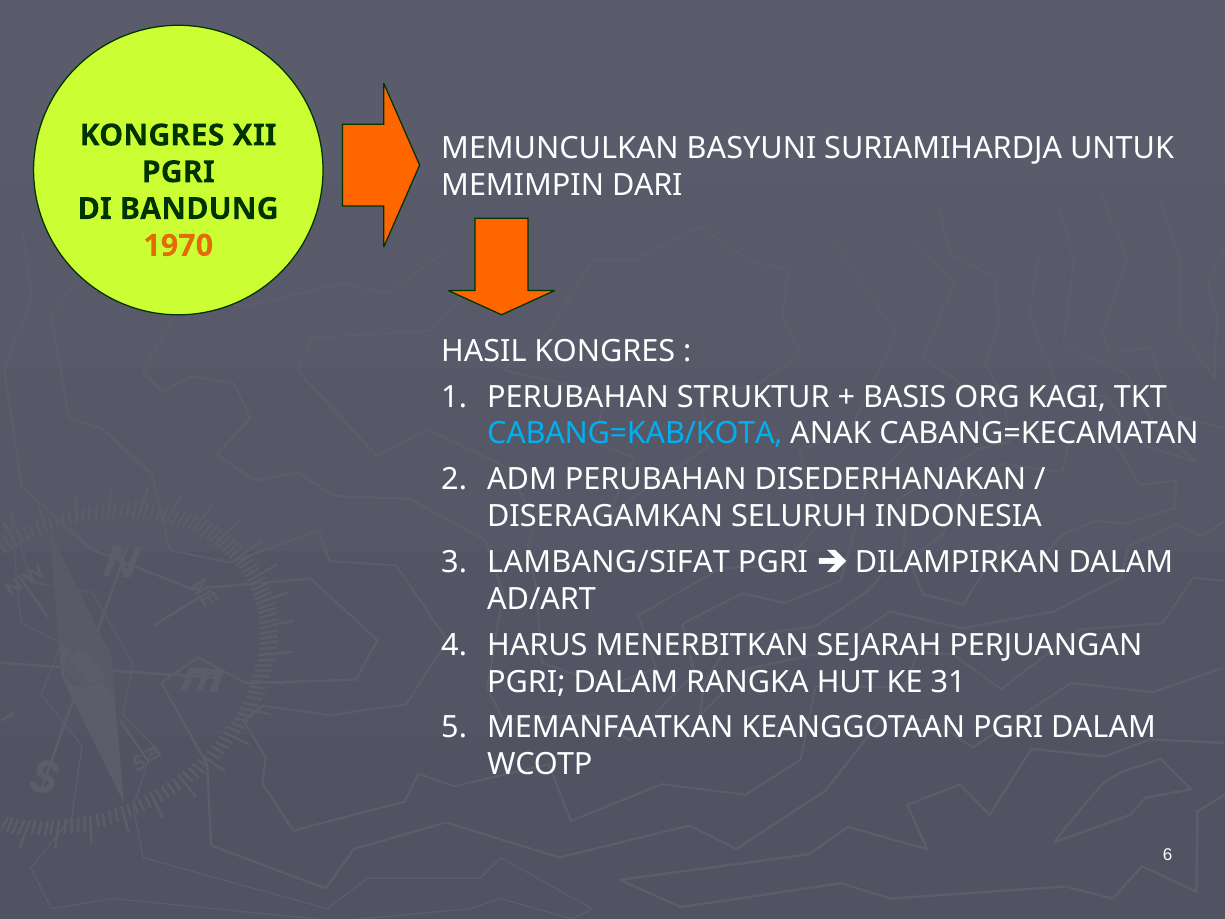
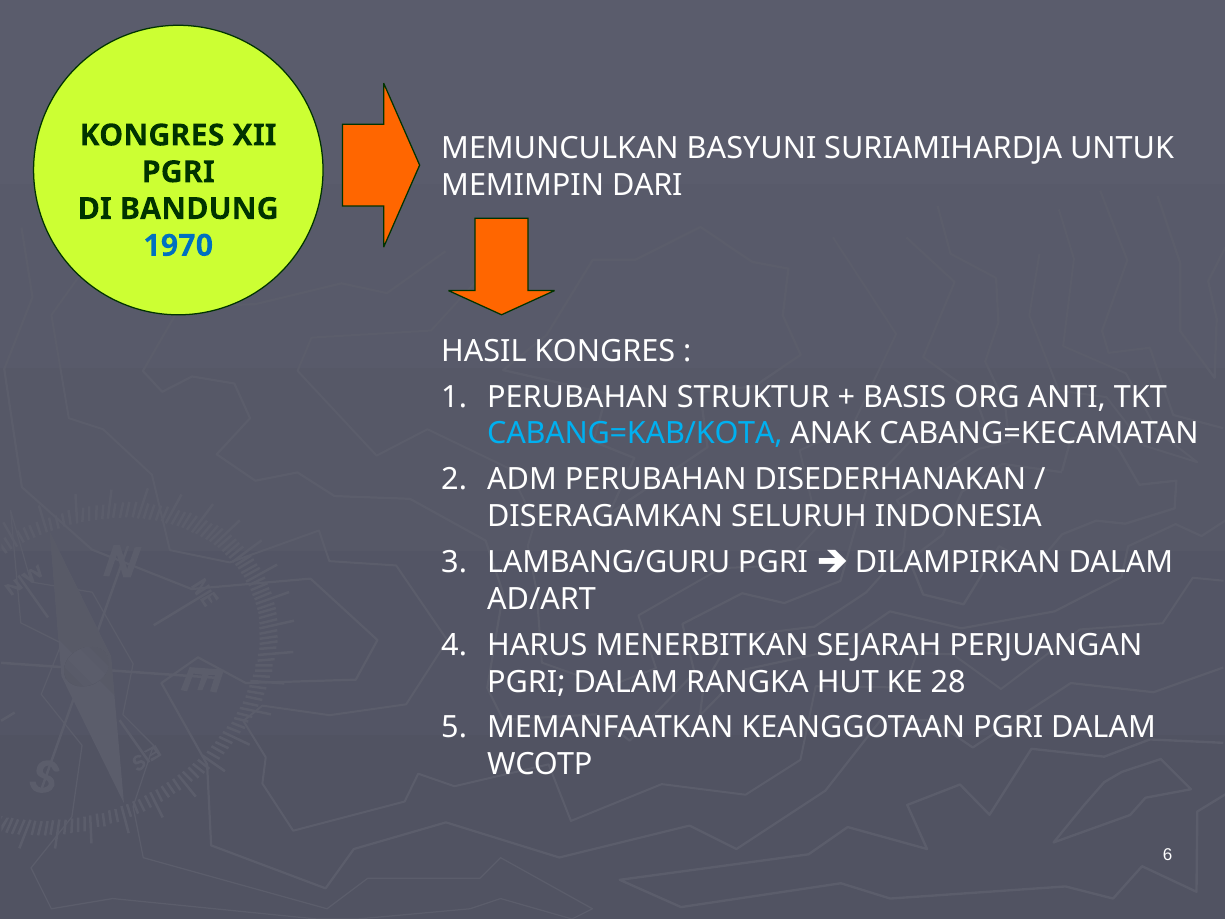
1970 colour: orange -> blue (178, 246)
KAGI: KAGI -> ANTI (1067, 397)
LAMBANG/SIFAT: LAMBANG/SIFAT -> LAMBANG/GURU (609, 562)
31: 31 -> 28 (948, 682)
